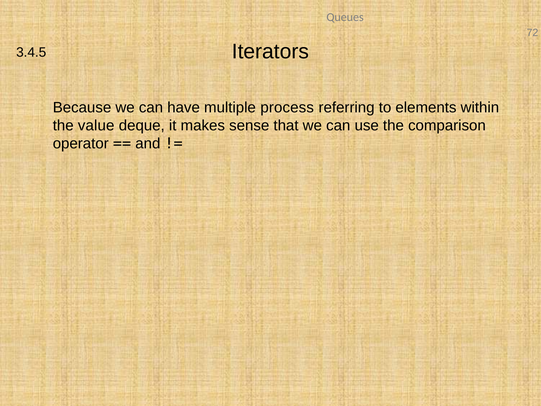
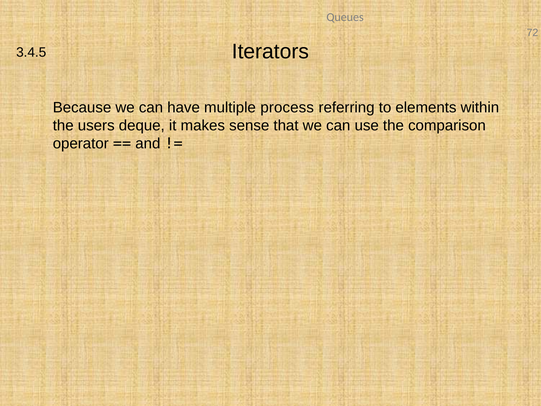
value: value -> users (96, 125)
